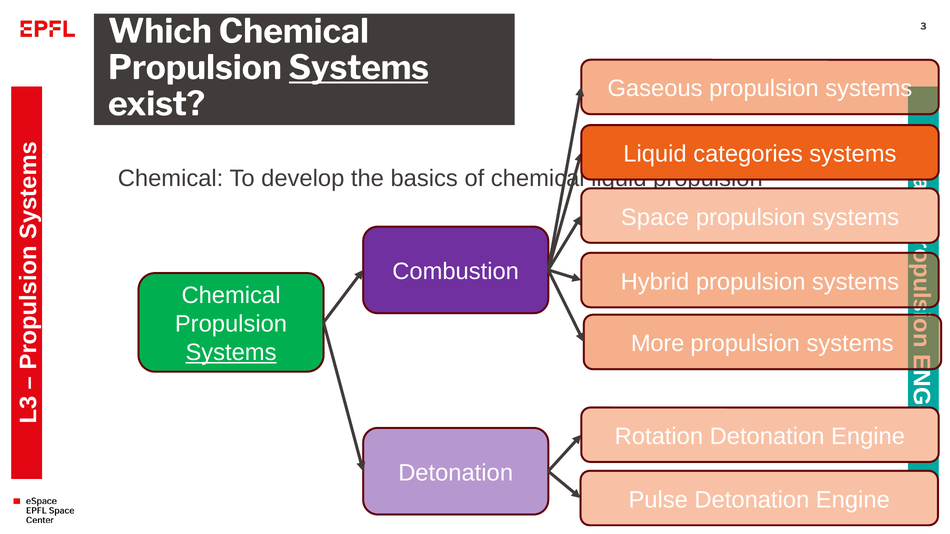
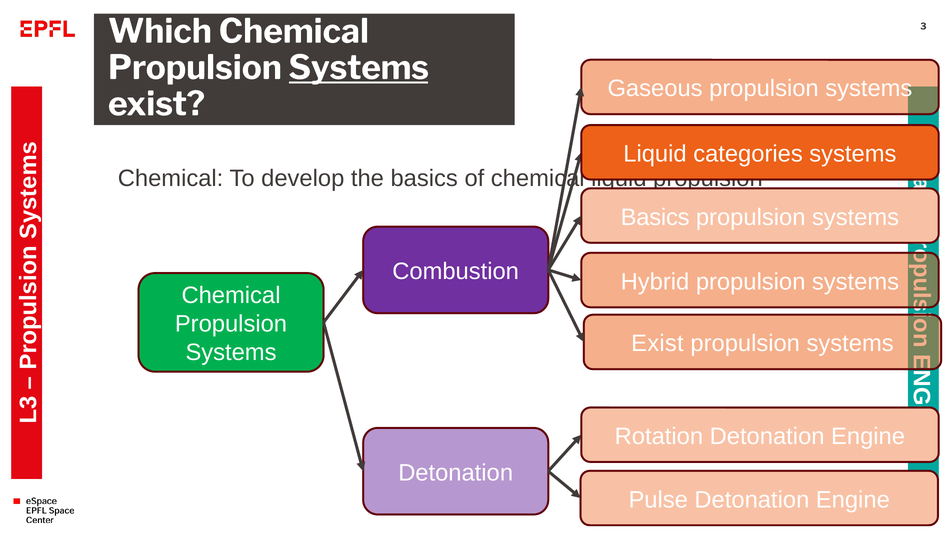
Space: Space -> Basics (655, 217)
More: More -> Exist (657, 344)
Systems underline: present -> none (231, 353)
